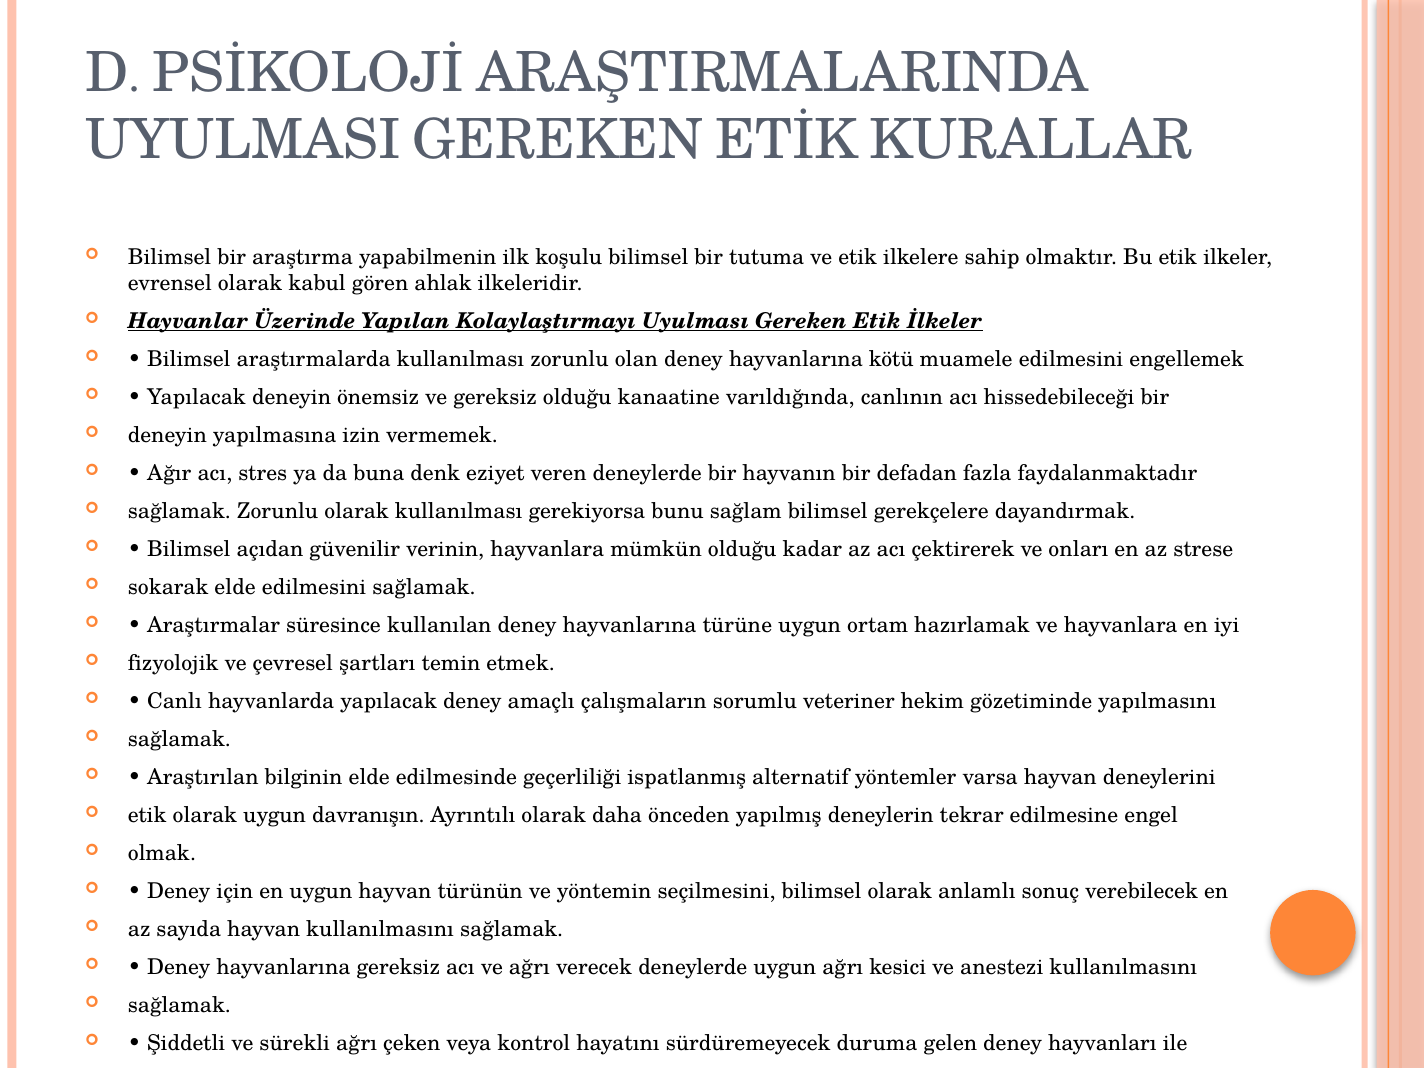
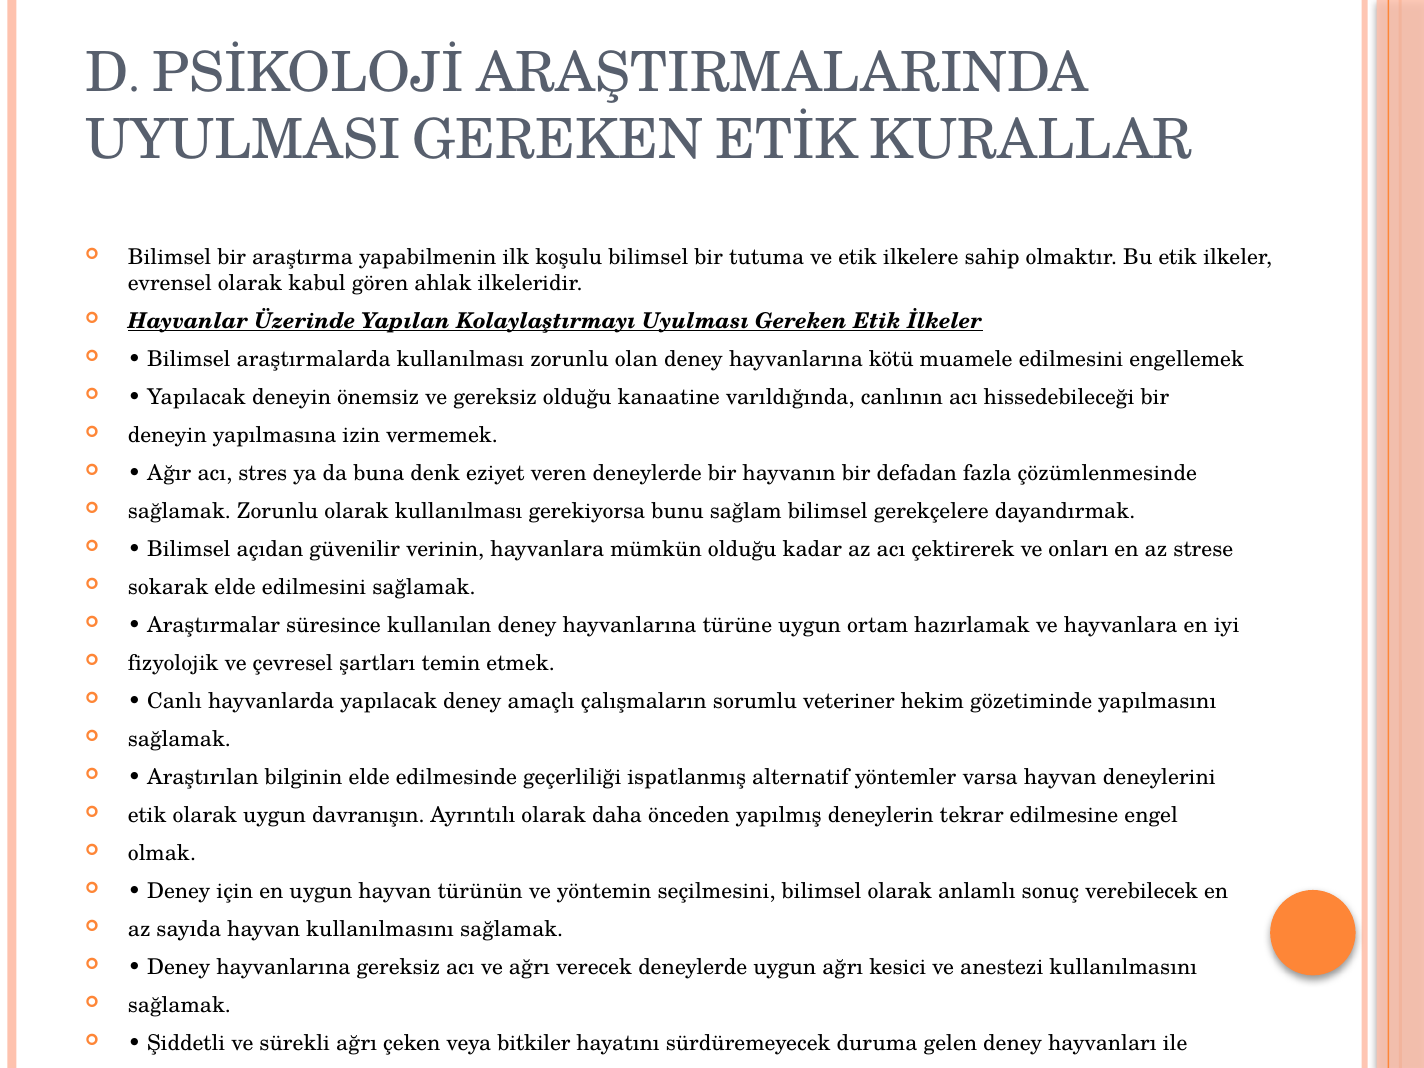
faydalanmaktadır: faydalanmaktadır -> çözümlenmesinde (1107, 473)
kontrol: kontrol -> bitkiler (534, 1043)
